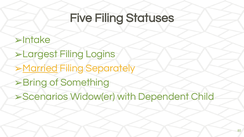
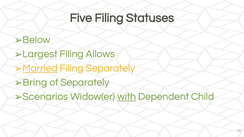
Intake: Intake -> Below (36, 40)
Logins: Logins -> Allows (100, 54)
of Something: Something -> Separately (85, 82)
with underline: none -> present (127, 97)
